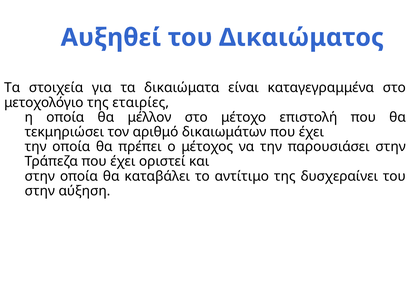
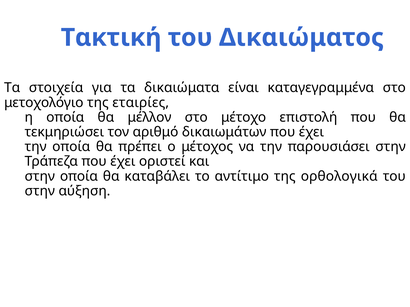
Αυξηθεί: Αυξηθεί -> Τακτική (111, 38)
δυσχεραίνει: δυσχεραίνει -> ορθολογικά (339, 176)
